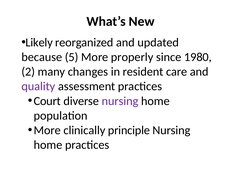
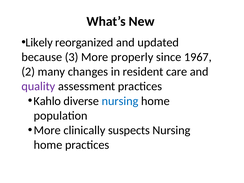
5: 5 -> 3 (72, 57)
1980: 1980 -> 1967 (198, 57)
Court: Court -> Kahlo (47, 101)
nursing colour: purple -> blue (120, 101)
principle: principle -> suspects (129, 130)
